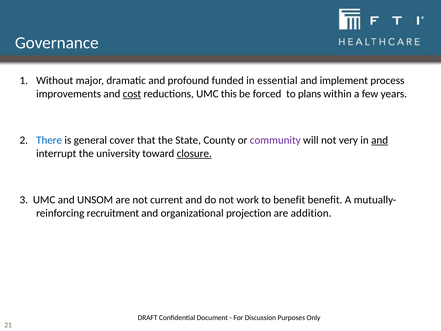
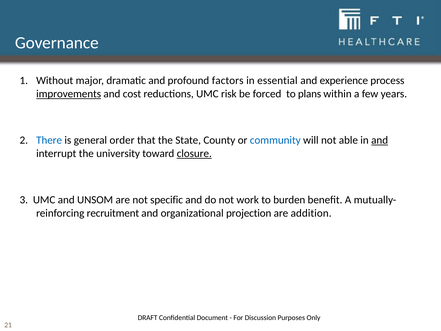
funded: funded -> factors (228, 81)
implement: implement -> experience (344, 81)
improvements underline: none -> present (69, 94)
cost underline: present -> none (132, 94)
this: this -> risk (229, 94)
cover: cover -> order (122, 140)
community colour: purple -> blue (275, 140)
very: very -> able (348, 140)
current: current -> specific (167, 200)
to benefit: benefit -> burden (289, 200)
